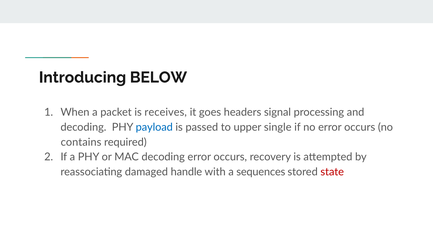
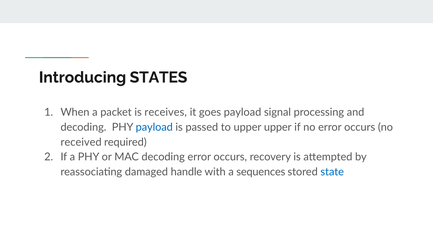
BELOW: BELOW -> STATES (159, 77)
goes headers: headers -> payload (243, 112)
upper single: single -> upper (278, 127)
contains: contains -> received (81, 142)
state colour: red -> blue (332, 172)
